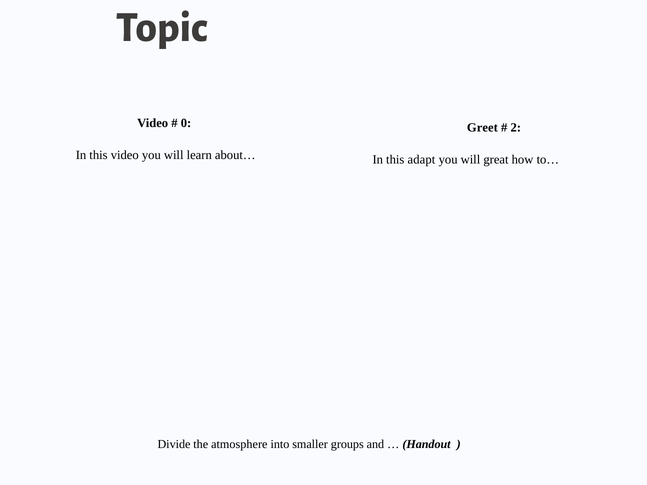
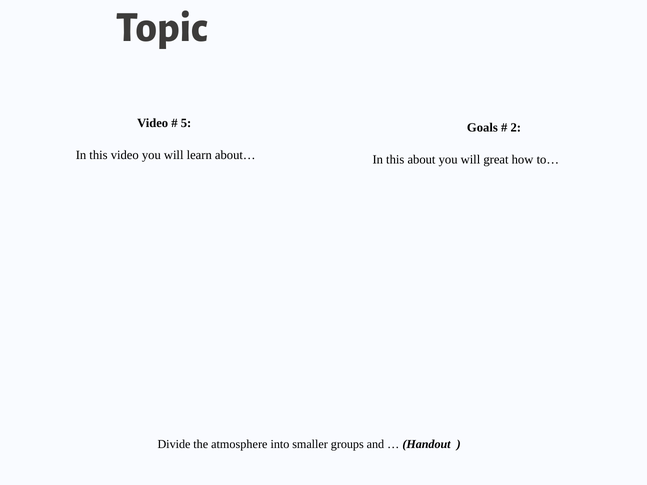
0: 0 -> 5 (186, 123)
Greet: Greet -> Goals (482, 128)
adapt: adapt -> about (421, 160)
